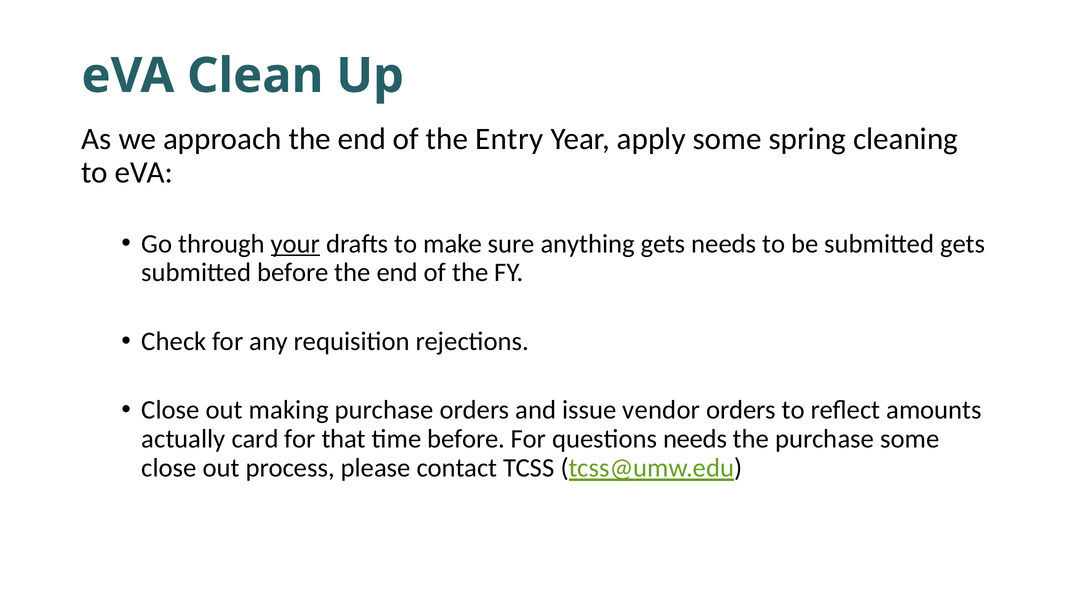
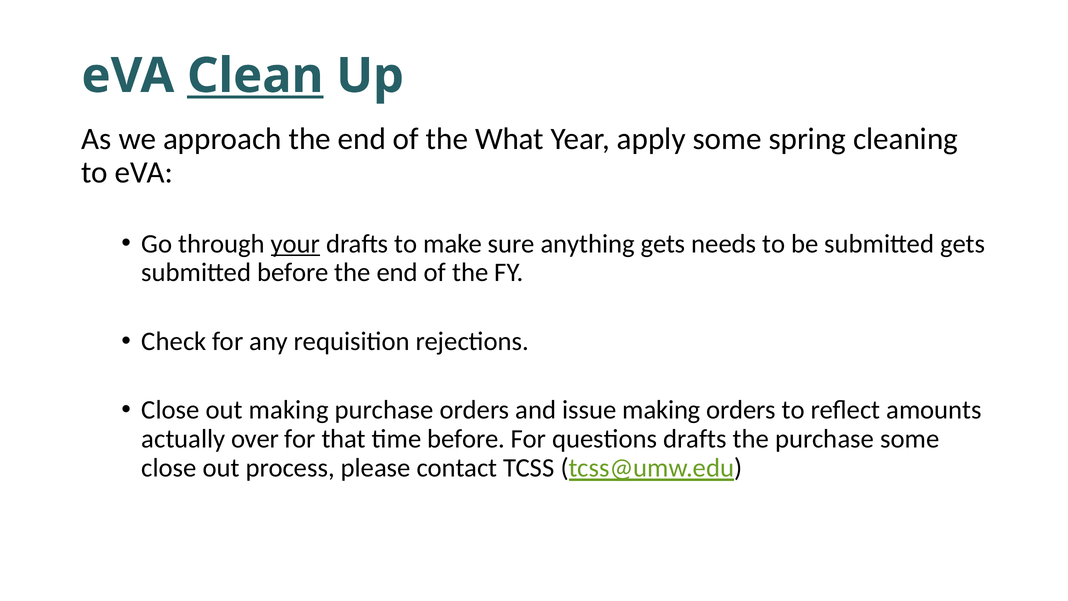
Clean underline: none -> present (255, 76)
Entry: Entry -> What (509, 139)
issue vendor: vendor -> making (661, 410)
card: card -> over (255, 439)
questions needs: needs -> drafts (695, 439)
